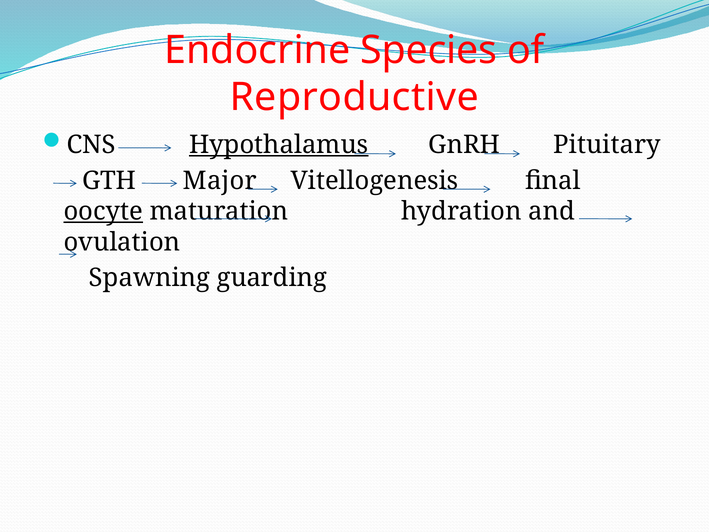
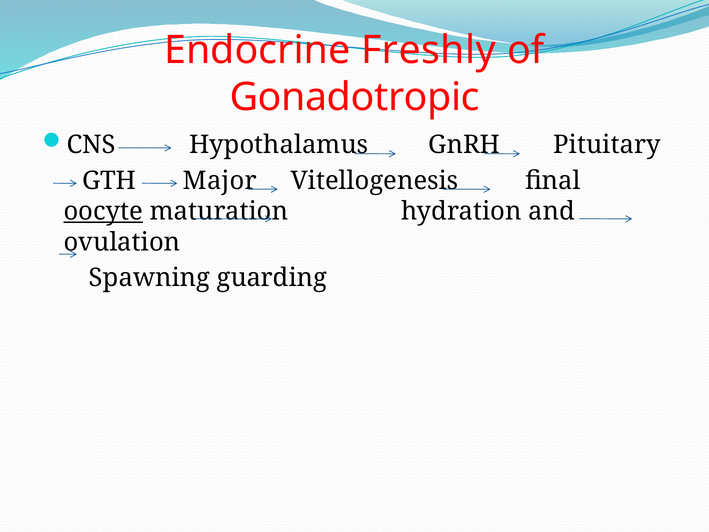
Species: Species -> Freshly (428, 50)
Reproductive: Reproductive -> Gonadotropic (355, 97)
Hypothalamus underline: present -> none (279, 145)
